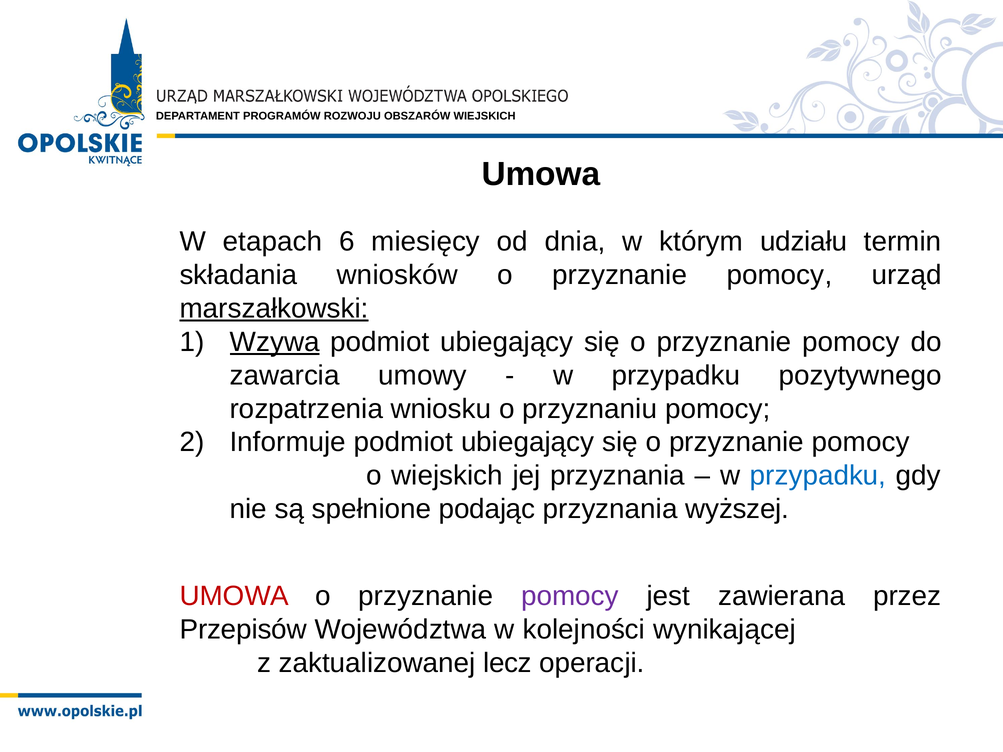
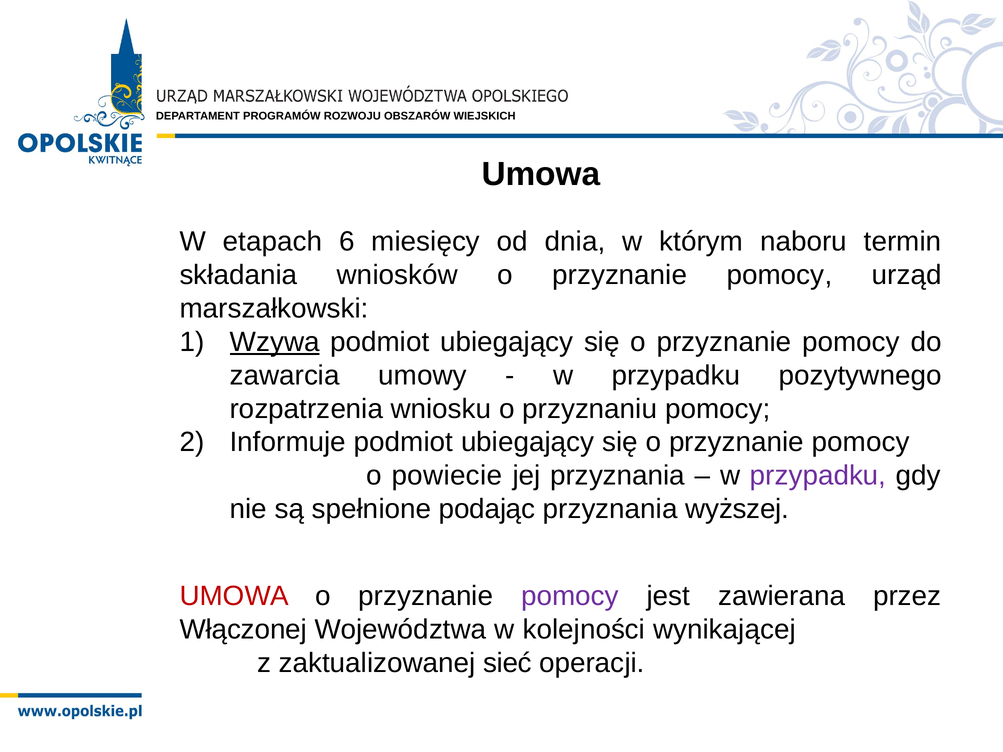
udziału: udziału -> naboru (803, 242)
marszałkowski underline: present -> none (274, 309)
o wiejskich: wiejskich -> powiecie (447, 476)
przypadku colour: blue -> purple (818, 476)
Przepisów: Przepisów -> Włączonej (243, 630)
lecz: lecz -> sieć (508, 663)
